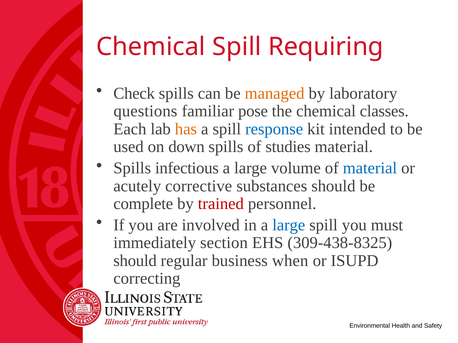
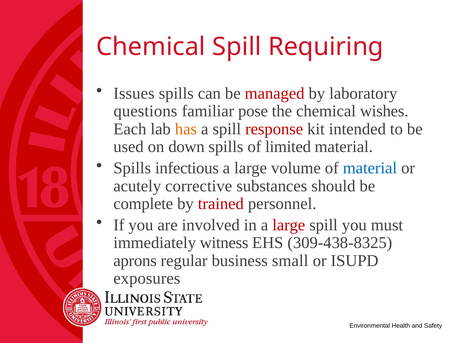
Check: Check -> Issues (134, 94)
managed colour: orange -> red (275, 94)
classes: classes -> wishes (384, 111)
response colour: blue -> red (274, 129)
studies: studies -> limited (288, 147)
large colour: blue -> red (289, 225)
section: section -> witness (224, 243)
should: should -> aprons (135, 261)
when: when -> small (290, 261)
correcting: correcting -> exposures (147, 279)
